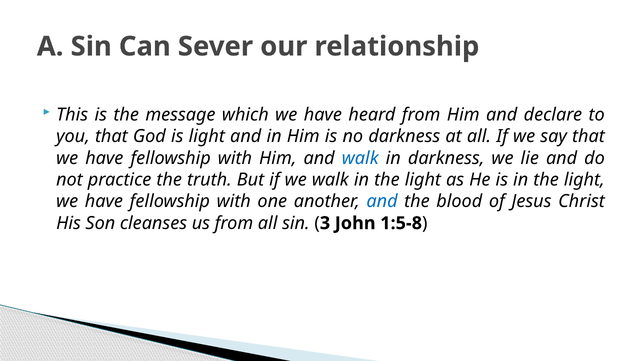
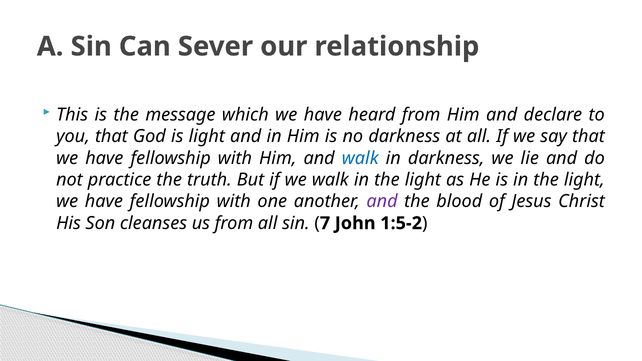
and colour: blue -> purple (382, 202)
3: 3 -> 7 (325, 223)
1:5-8: 1:5-8 -> 1:5-2 (401, 223)
